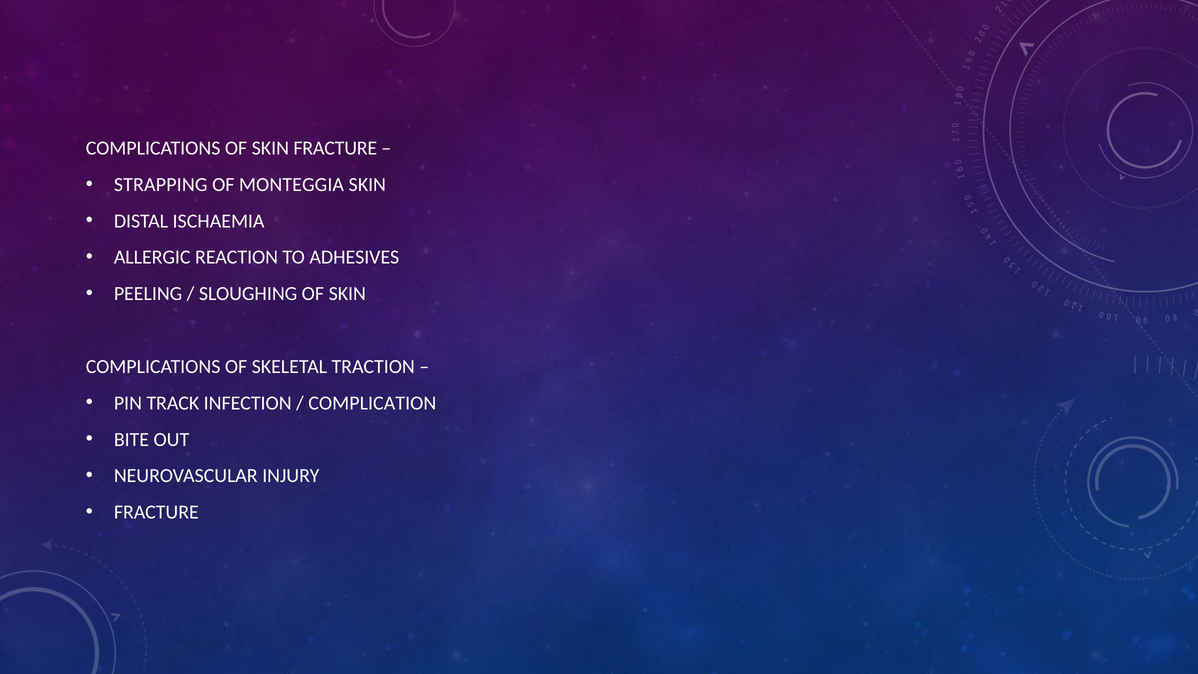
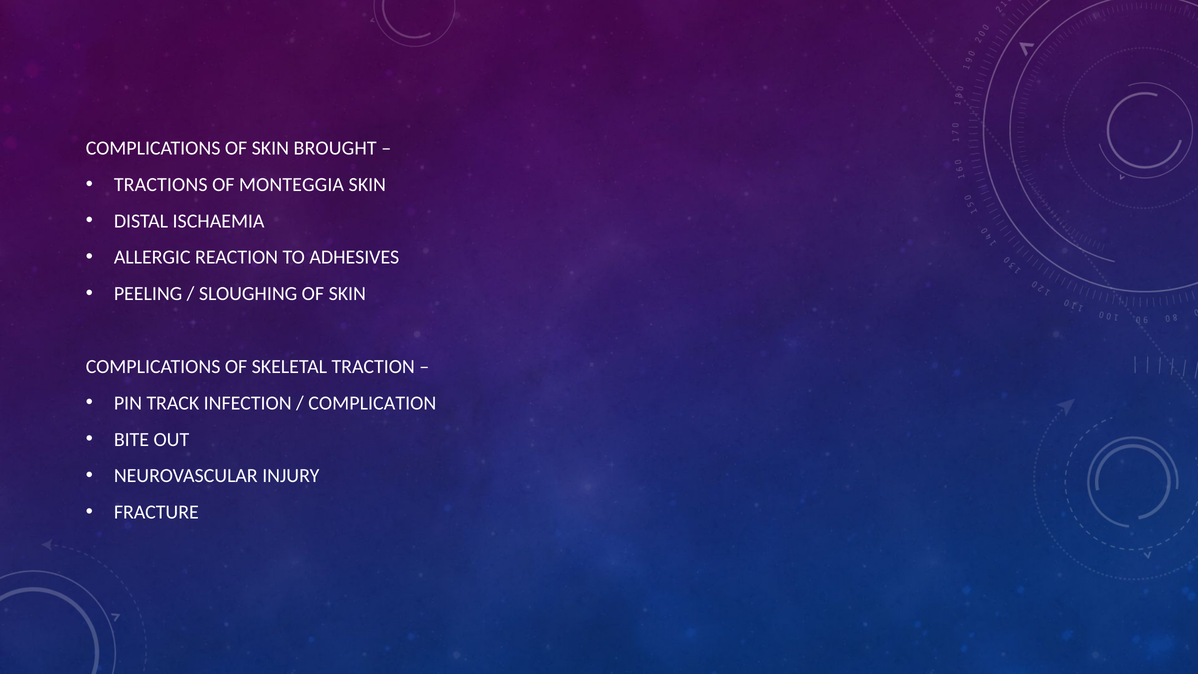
SKIN FRACTURE: FRACTURE -> BROUGHT (335, 148)
STRAPPING: STRAPPING -> TRACTIONS (161, 185)
